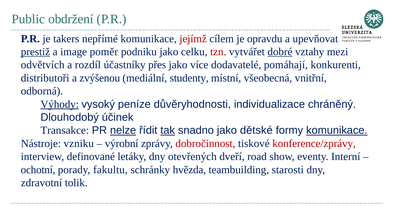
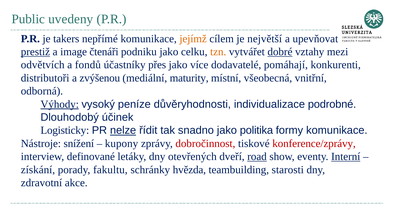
obdržení: obdržení -> uvedeny (71, 19)
jejímž colour: red -> orange (193, 39)
opravdu: opravdu -> největší (265, 39)
poměr: poměr -> čtenáři (104, 52)
tzn colour: red -> orange (218, 52)
rozdíl: rozdíl -> fondů (88, 65)
studenty: studenty -> maturity (189, 78)
chráněný: chráněný -> podrobné (332, 104)
Transakce: Transakce -> Logisticky (65, 130)
tak underline: present -> none (168, 130)
dětské: dětské -> politika (256, 130)
komunikace underline: present -> none (337, 130)
vzniku: vzniku -> snížení (79, 144)
výrobní: výrobní -> kupony (122, 144)
road underline: none -> present (257, 157)
Interní underline: none -> present (346, 157)
ochotní: ochotní -> získání (38, 170)
tolik: tolik -> akce (76, 183)
